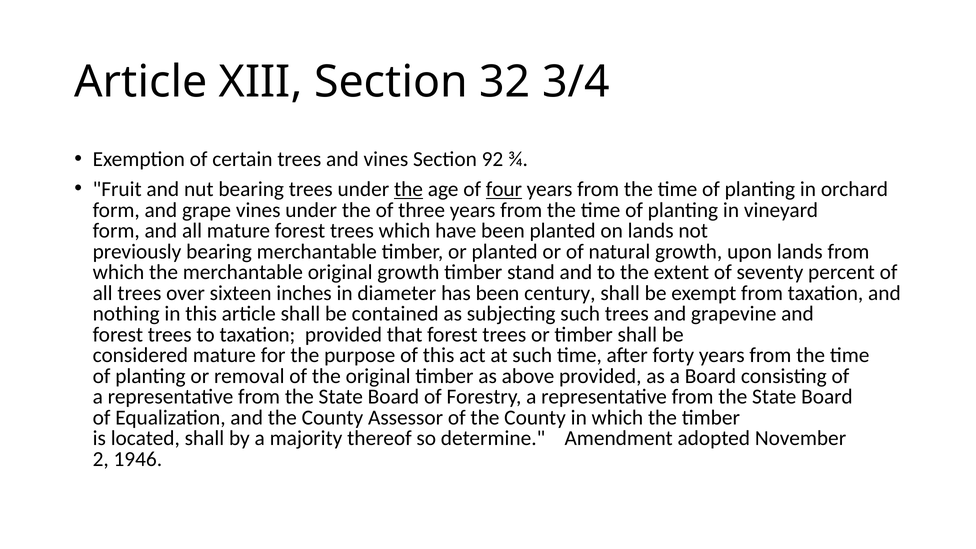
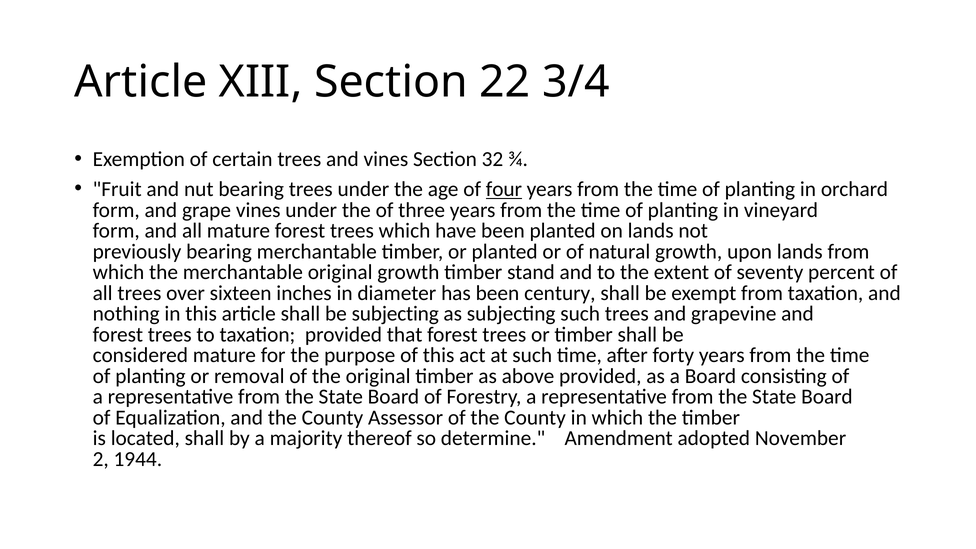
32: 32 -> 22 (505, 82)
92: 92 -> 32 (493, 159)
the underline: present -> none (409, 189)
be contained: contained -> subjecting (395, 314)
1946: 1946 -> 1944 (138, 459)
